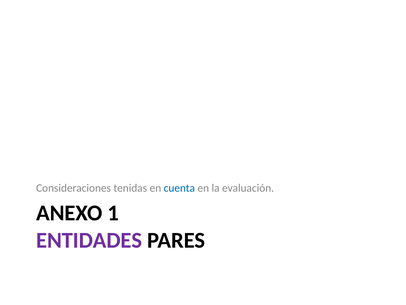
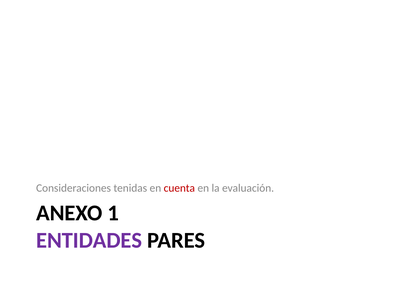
cuenta colour: blue -> red (179, 188)
